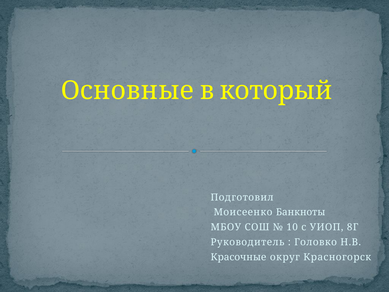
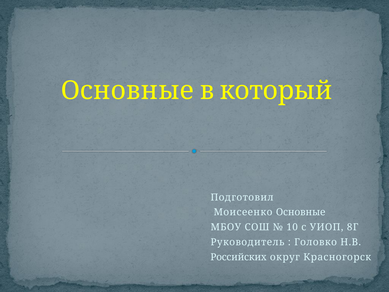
Моисеенко Банкноты: Банкноты -> Основные (301, 212)
Красочные: Красочные -> Российских (239, 257)
